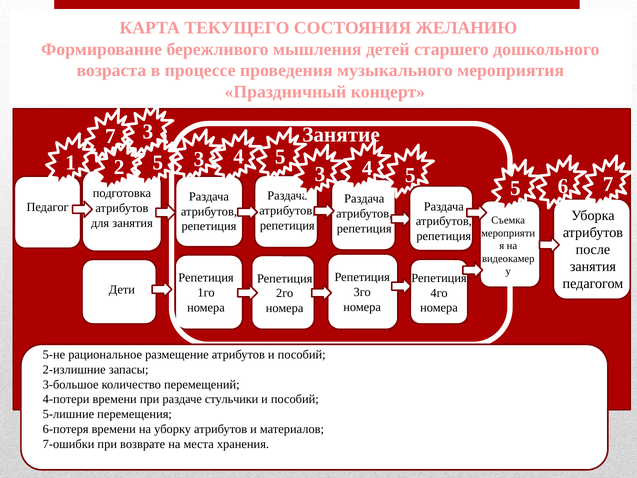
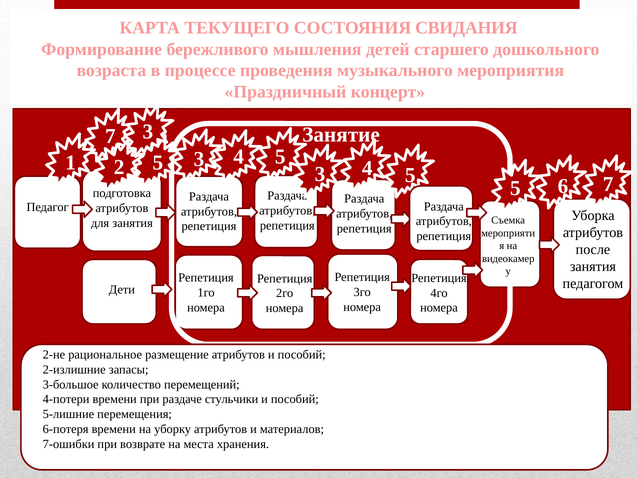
ЖЕЛАНИЮ: ЖЕЛАНИЮ -> СВИДАНИЯ (466, 28)
5-не: 5-не -> 2-не (54, 355)
